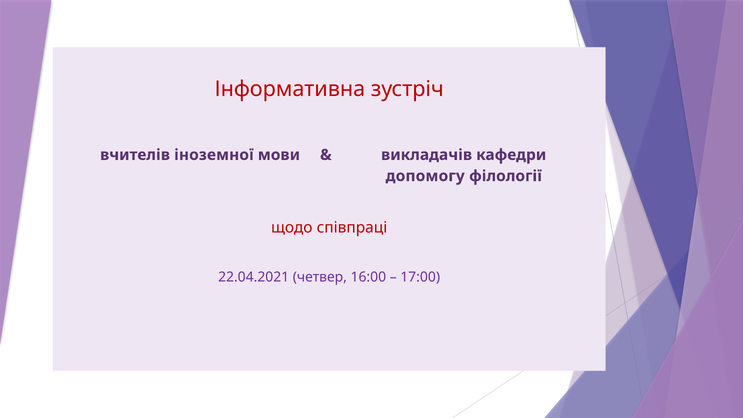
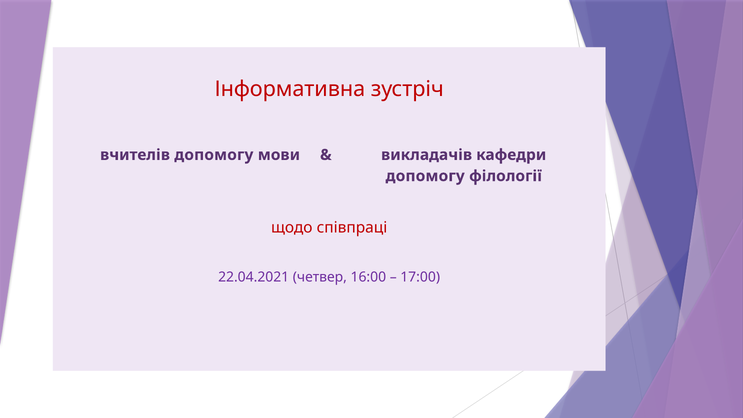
вчителів іноземної: іноземної -> допомогу (214, 155)
